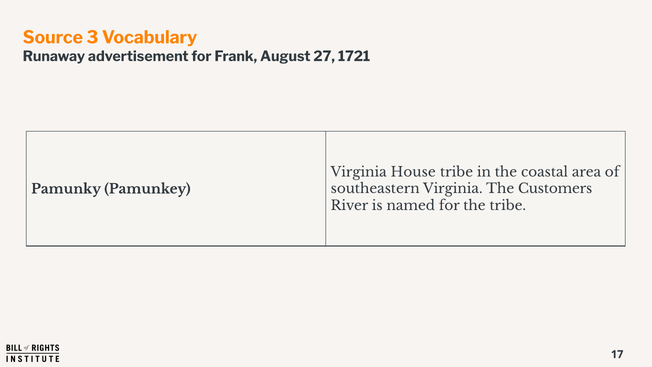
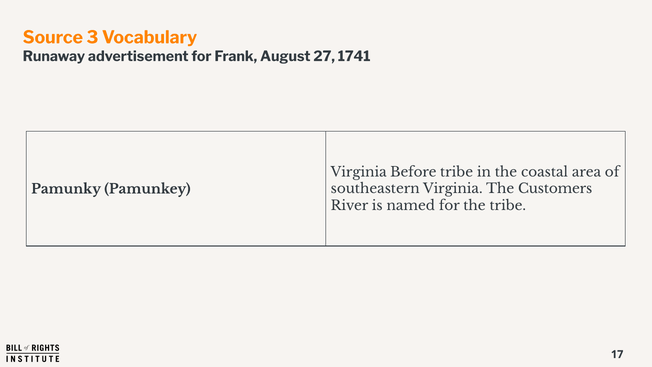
1721: 1721 -> 1741 (354, 56)
House: House -> Before (413, 172)
